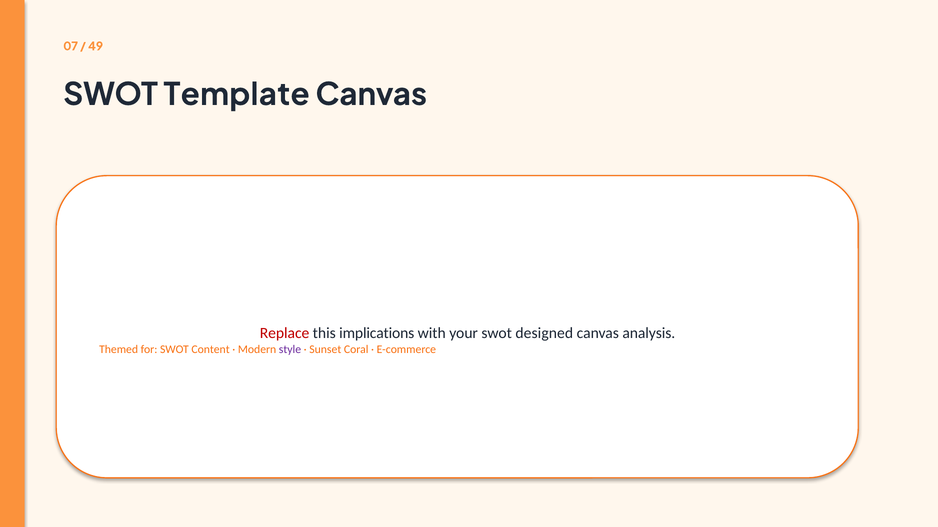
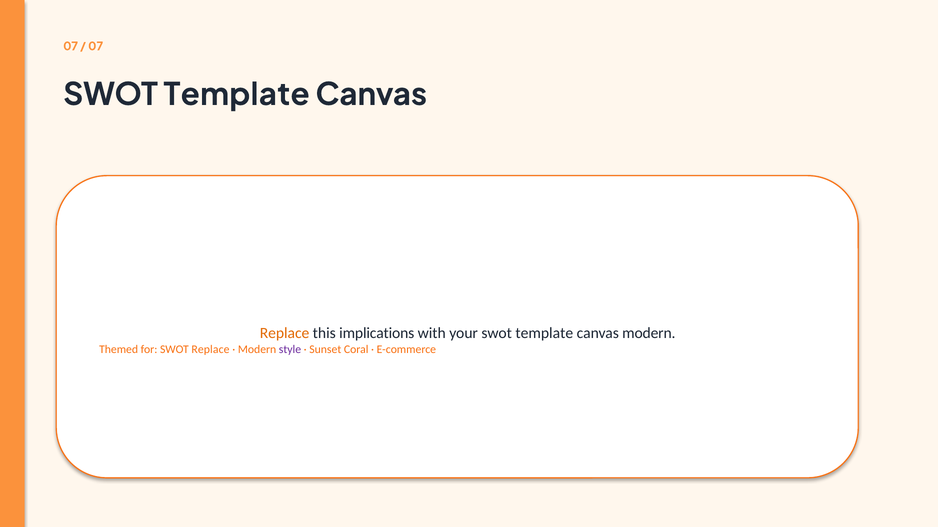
49: 49 -> 07 (96, 46)
Replace colour: red -> orange (285, 333)
your swot designed: designed -> template (544, 333)
canvas analysis: analysis -> modern (649, 333)
SWOT Content: Content -> Replace (210, 350)
